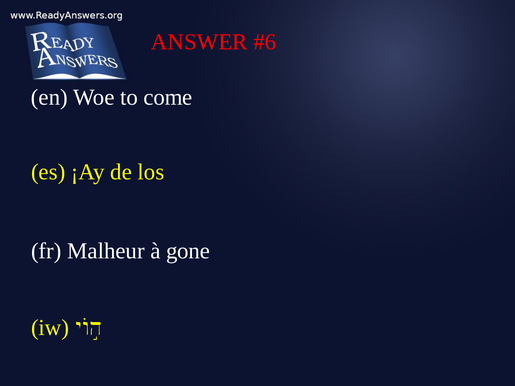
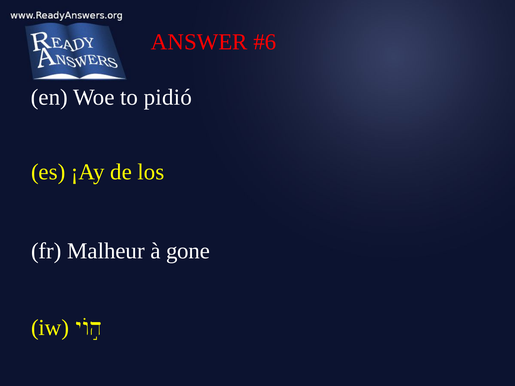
come: come -> pidió (168, 97)
